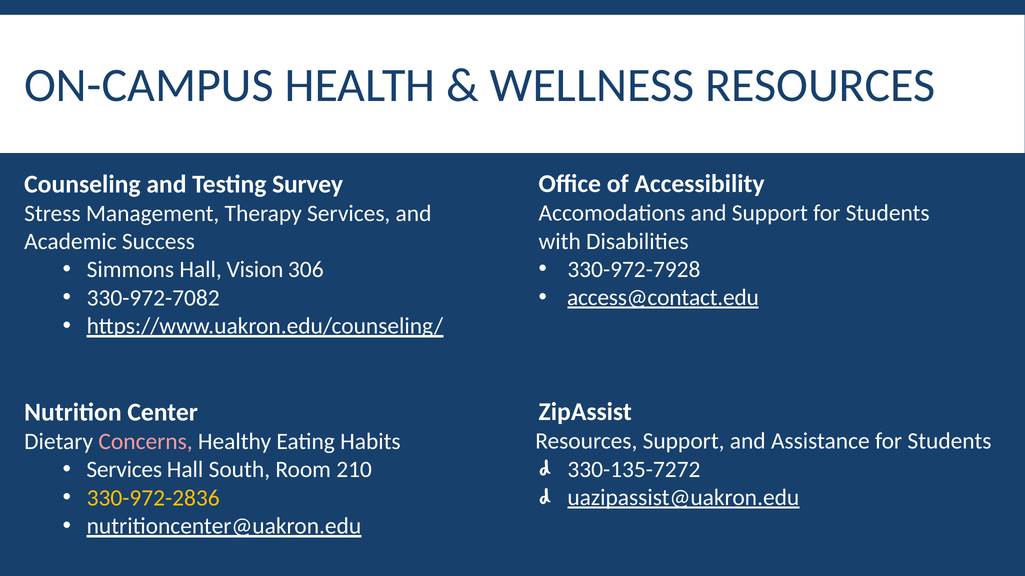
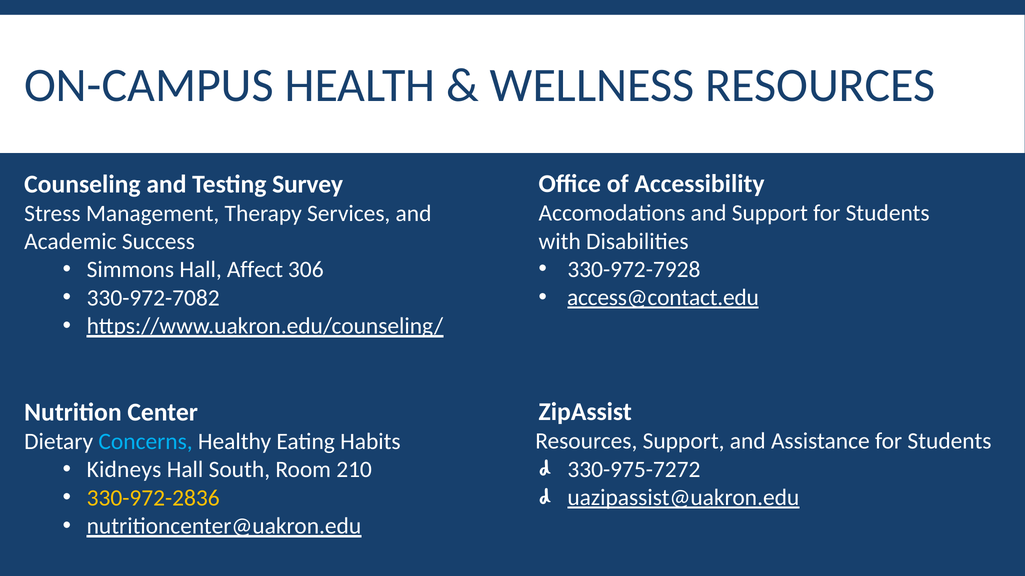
Vision: Vision -> Affect (255, 270)
Concerns colour: pink -> light blue (146, 442)
Services: Services -> Kidneys (124, 470)
330-135-7272: 330-135-7272 -> 330-975-7272 (634, 470)
